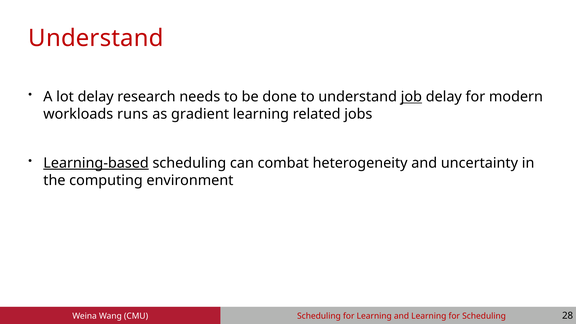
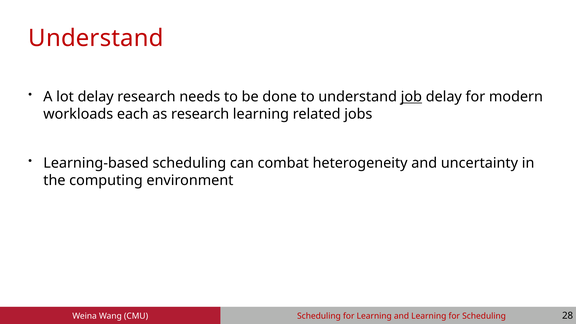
runs: runs -> each (133, 114)
as gradient: gradient -> research (200, 114)
Learning-based underline: present -> none (96, 163)
